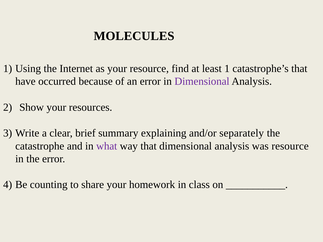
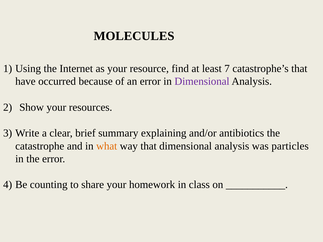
least 1: 1 -> 7 (227, 69)
separately: separately -> antibiotics (242, 133)
what colour: purple -> orange (107, 146)
was resource: resource -> particles (290, 146)
